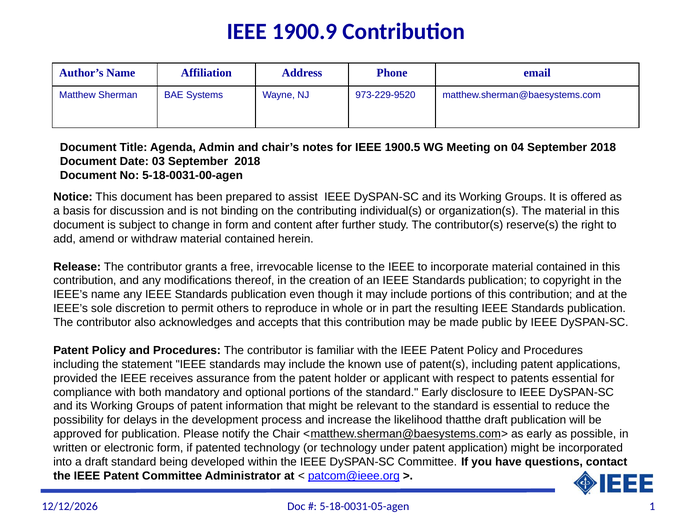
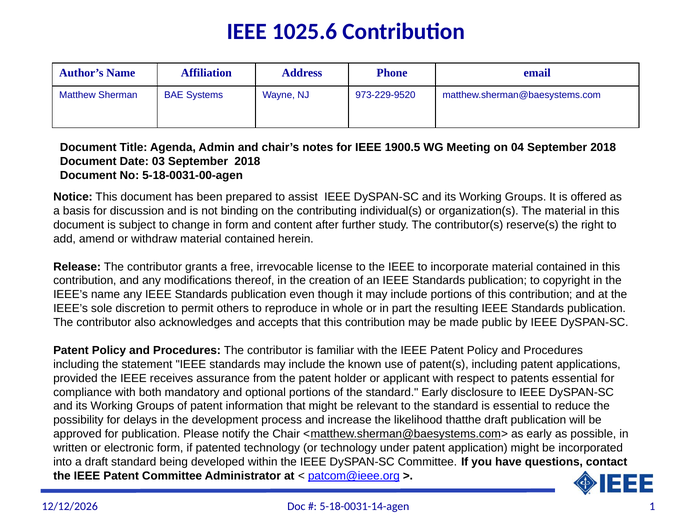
1900.9: 1900.9 -> 1025.6 (305, 32)
5-18-0031-05-agen: 5-18-0031-05-agen -> 5-18-0031-14-agen (364, 506)
